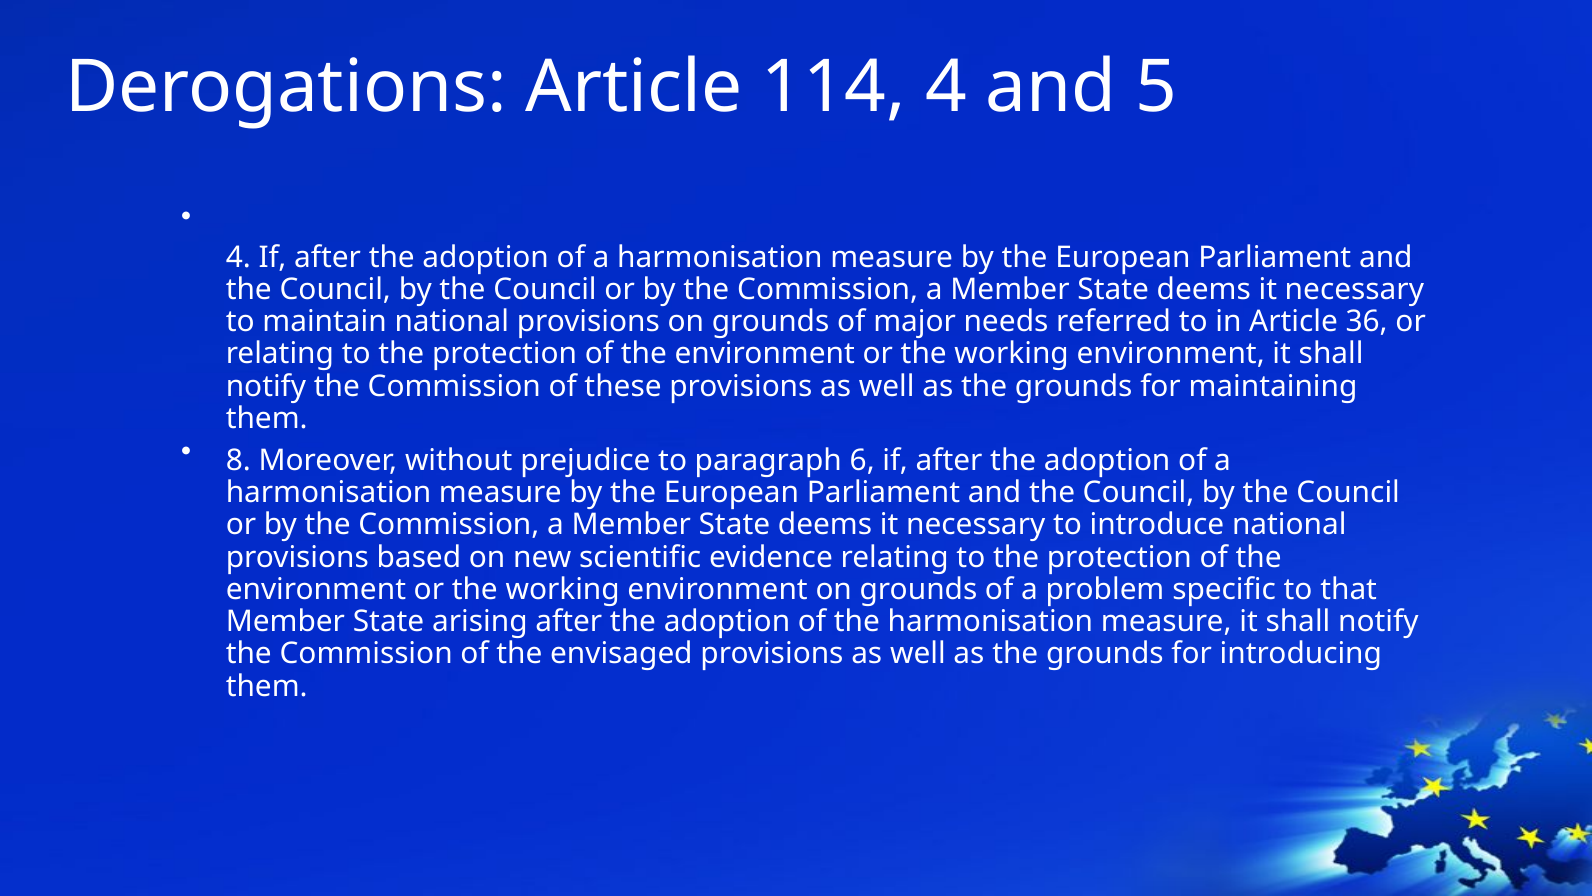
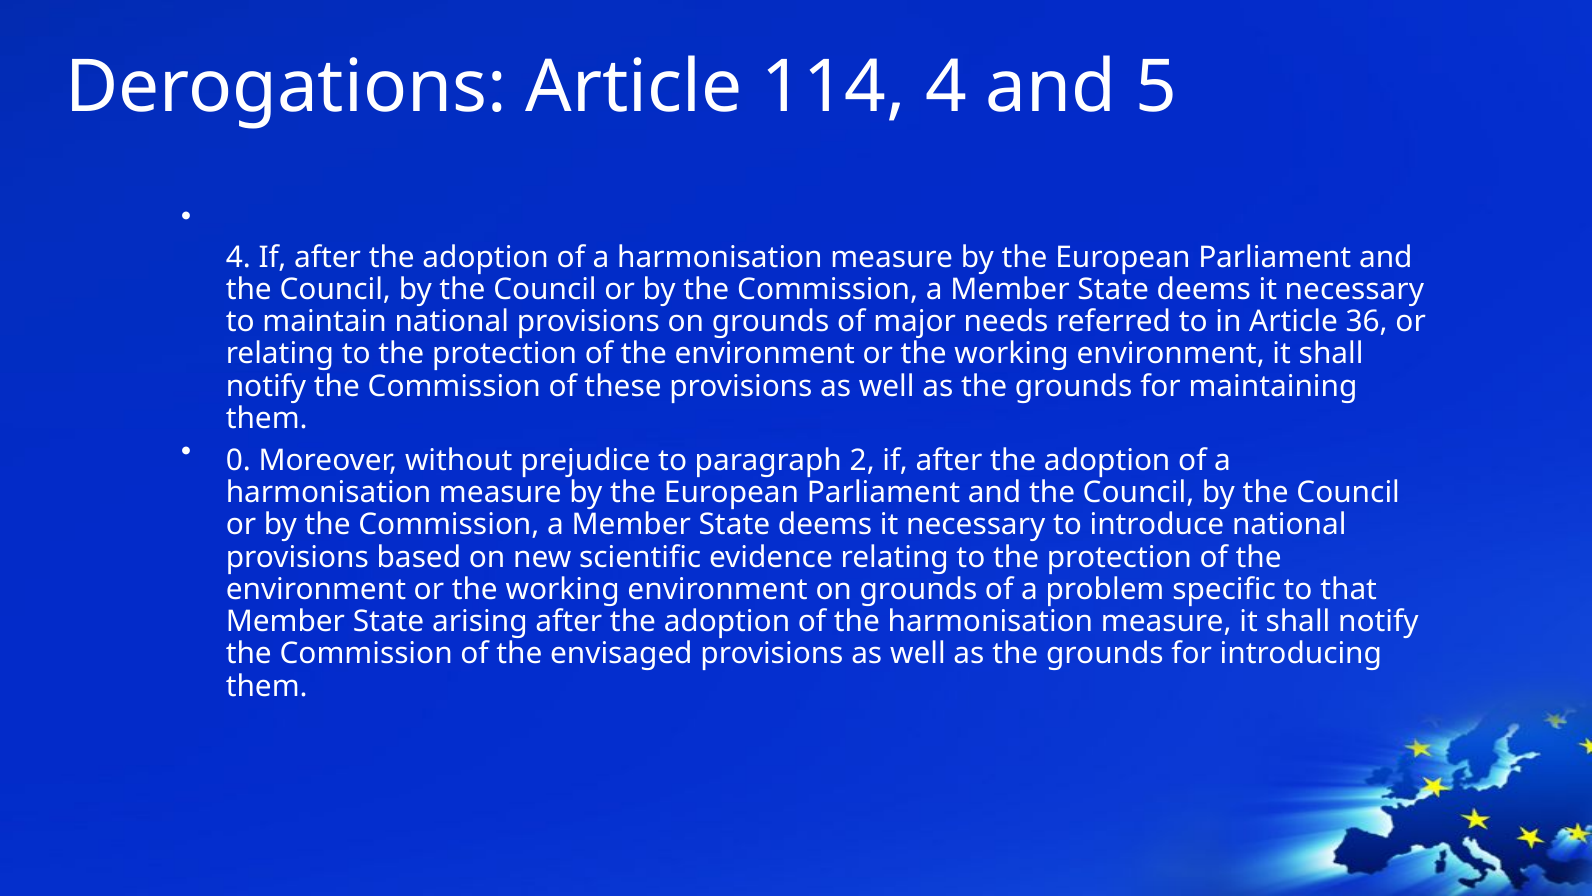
8: 8 -> 0 (238, 460)
6: 6 -> 2 (862, 460)
